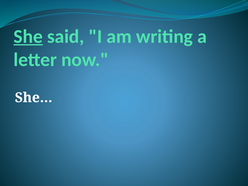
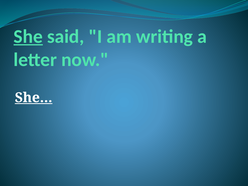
She… underline: none -> present (34, 98)
